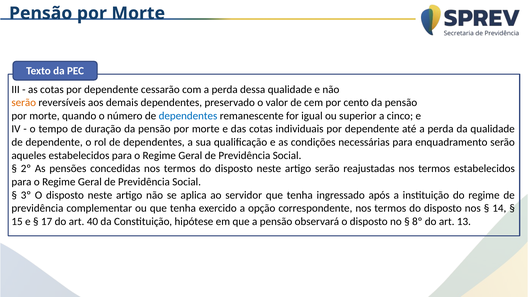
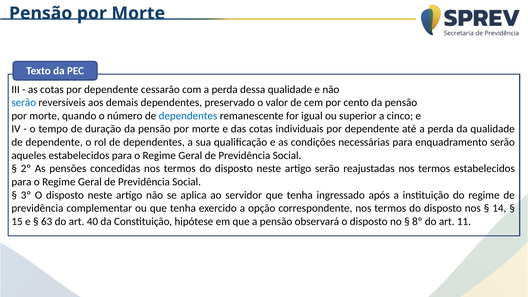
serão colour: orange -> blue (24, 103)
17: 17 -> 63 (47, 221)
13: 13 -> 11 (464, 221)
